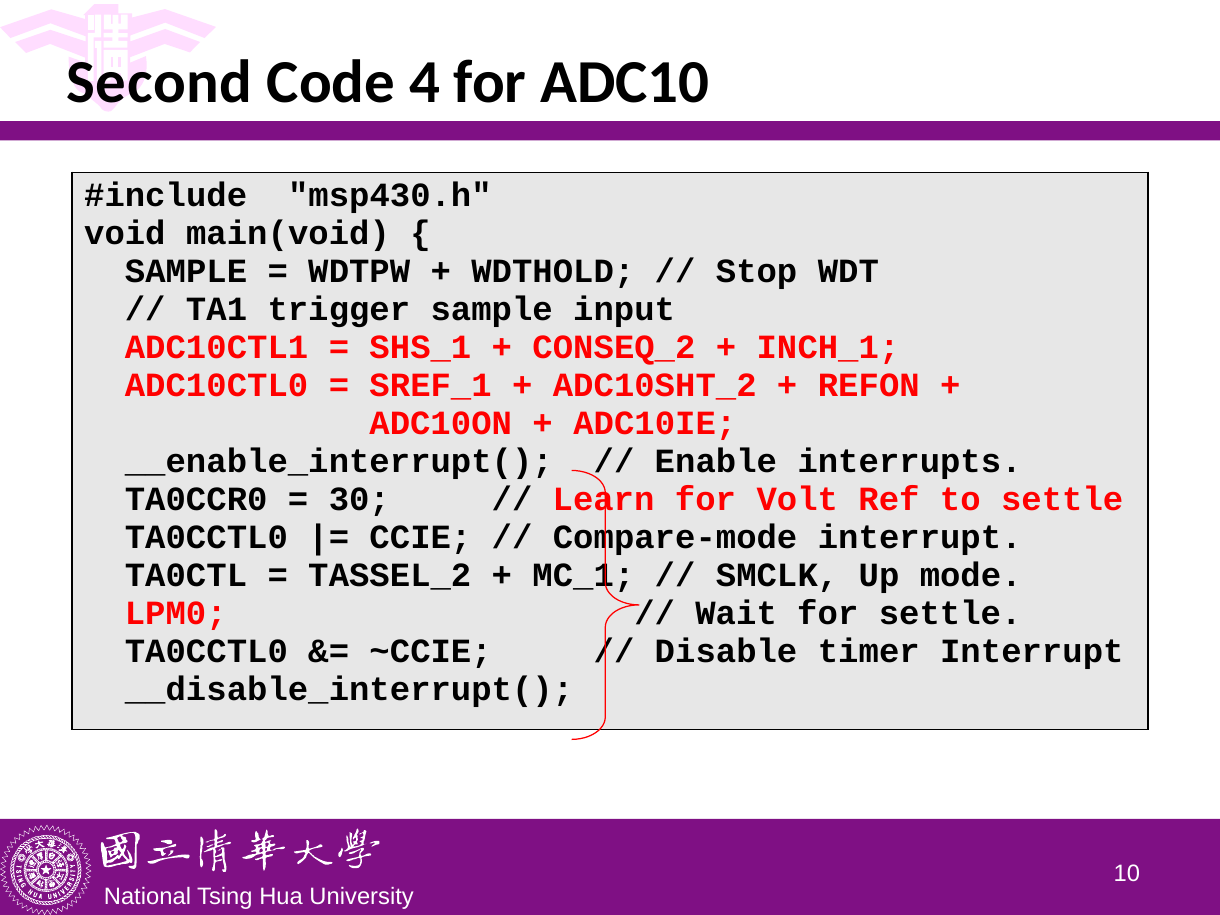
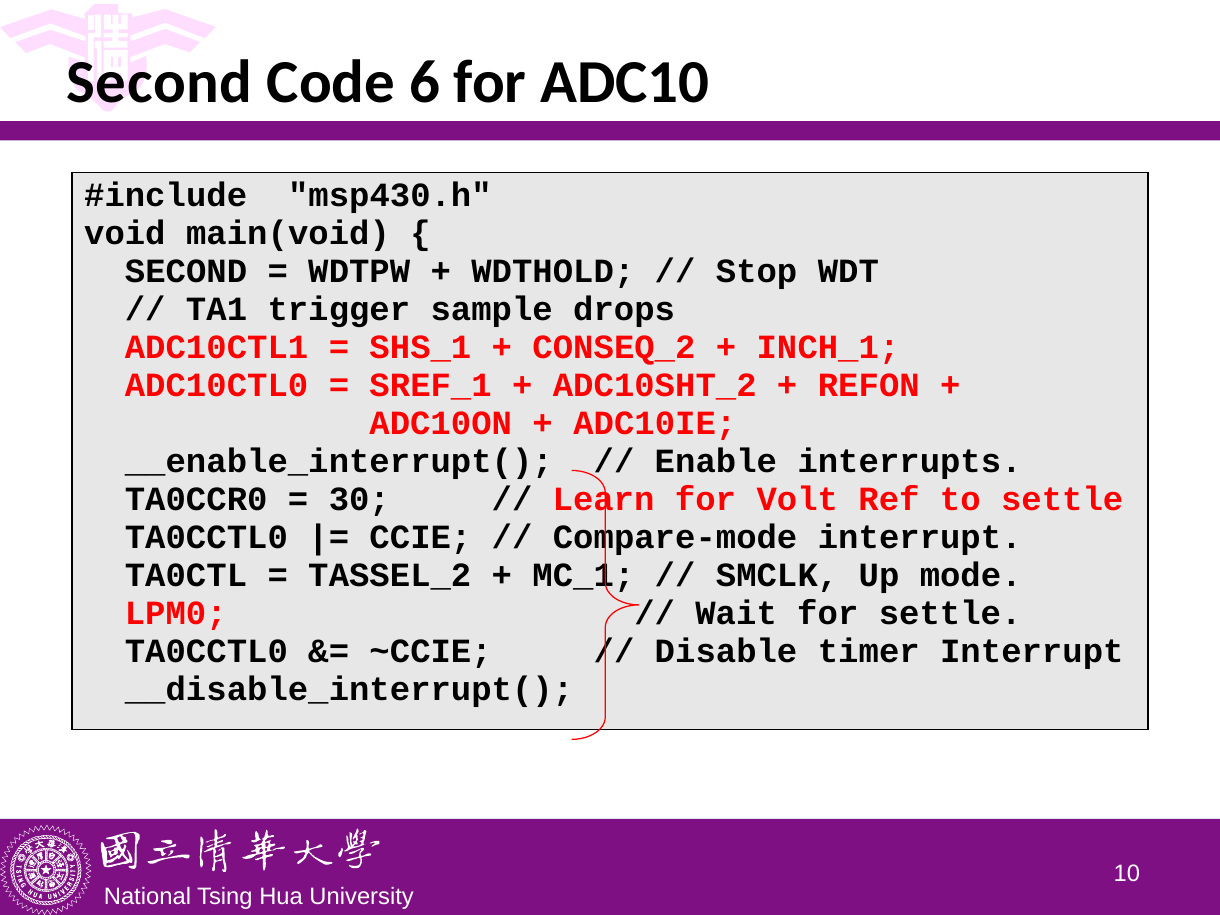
4: 4 -> 6 (424, 82)
SAMPLE: SAMPLE -> SECOND (186, 271)
input: input -> drops (624, 309)
